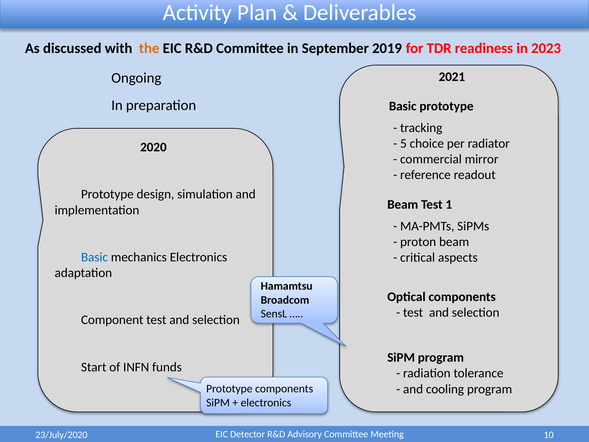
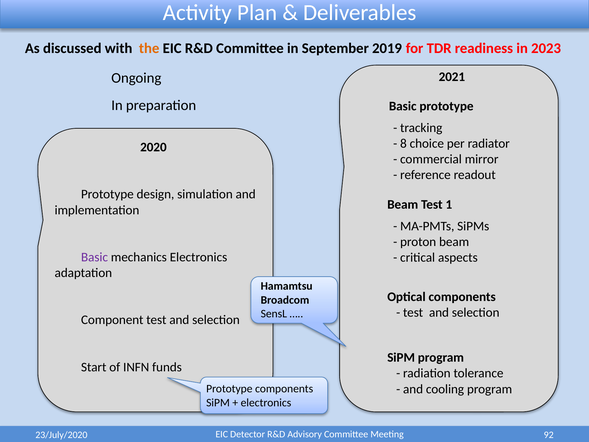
5: 5 -> 8 (403, 143)
Basic colour: blue -> purple (95, 257)
10: 10 -> 92 (549, 435)
